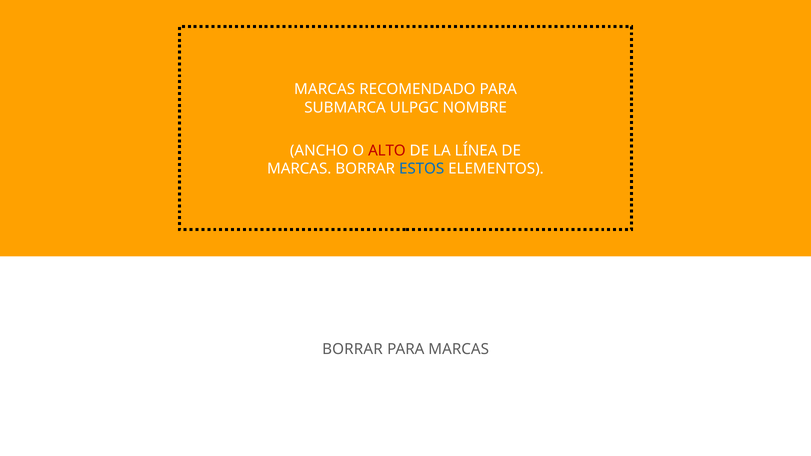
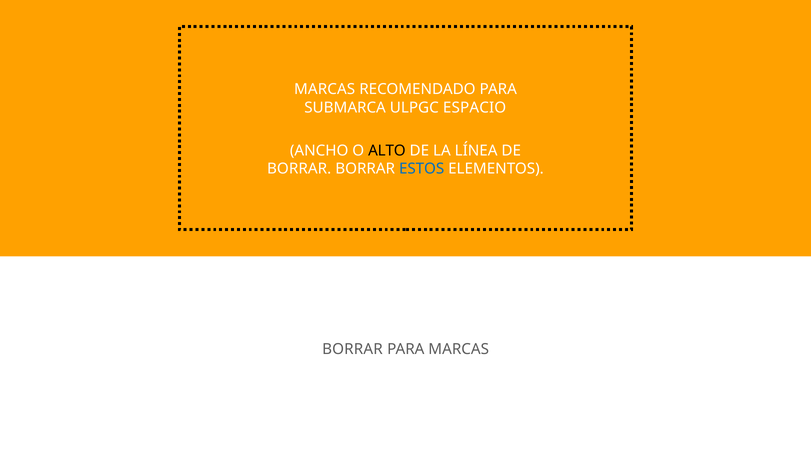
NOMBRE: NOMBRE -> ESPACIO (475, 108)
ALTO colour: red -> black (387, 151)
MARCAS: MARCAS -> BORRAR (299, 169)
